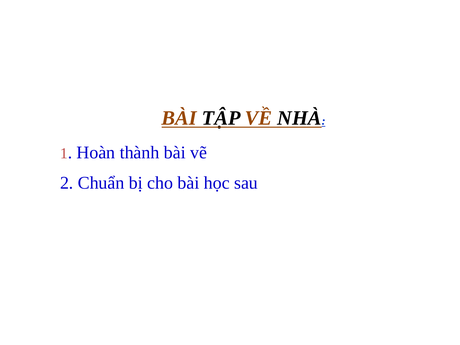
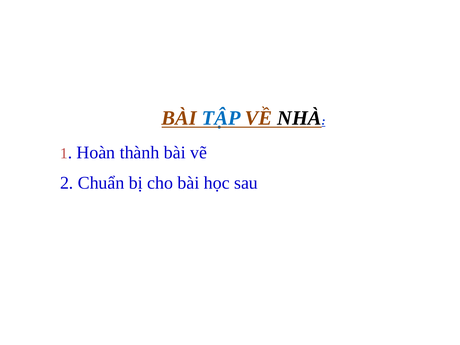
TẬP colour: black -> blue (221, 118)
